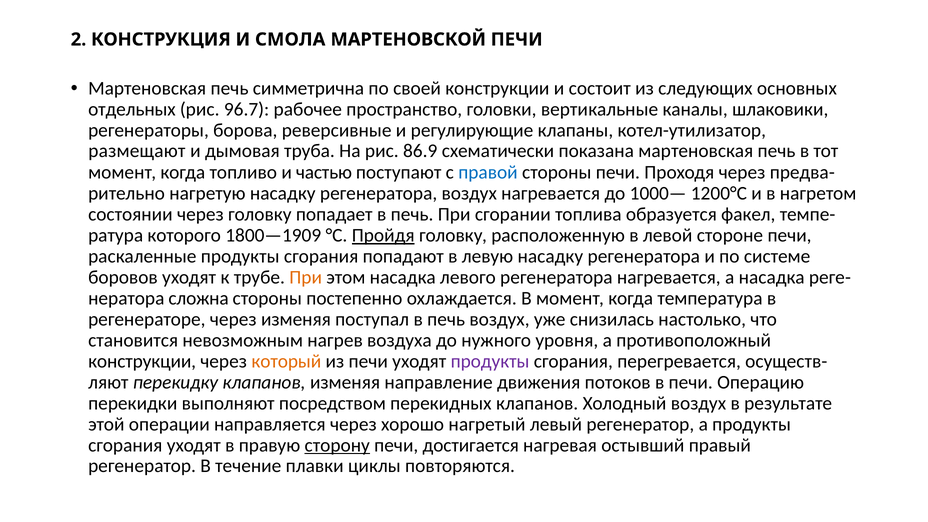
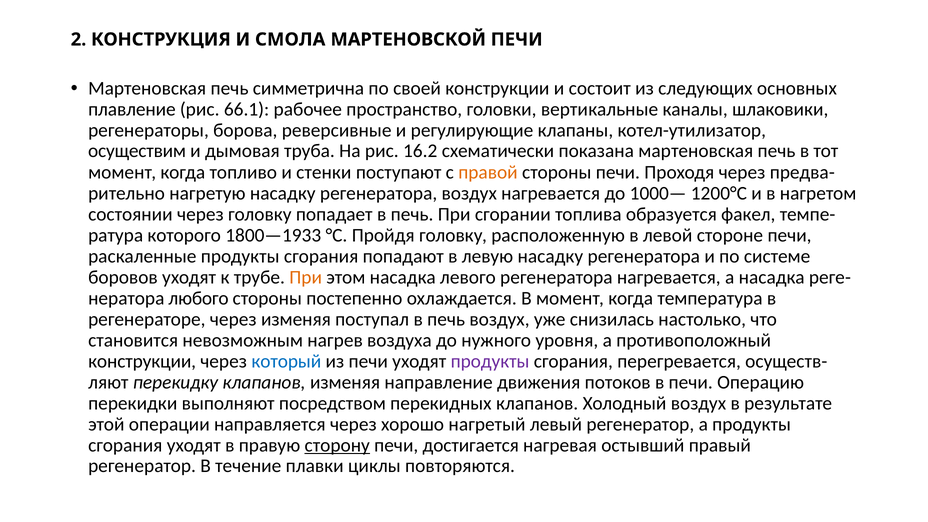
отдельных: отдельных -> плавление (132, 109)
96.7: 96.7 -> 66.1 (247, 109)
размещают: размещают -> осуществим (137, 151)
86.9: 86.9 -> 16.2 (420, 151)
частью: частью -> стенки (324, 172)
правой colour: blue -> orange (488, 172)
1800—1909: 1800—1909 -> 1800—1933 (273, 235)
Пройдя underline: present -> none (383, 235)
сложна: сложна -> любого (199, 299)
который colour: orange -> blue (286, 362)
